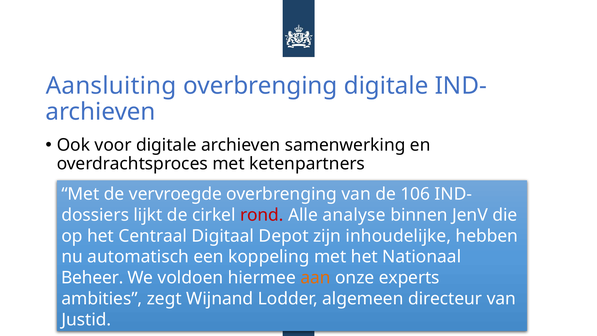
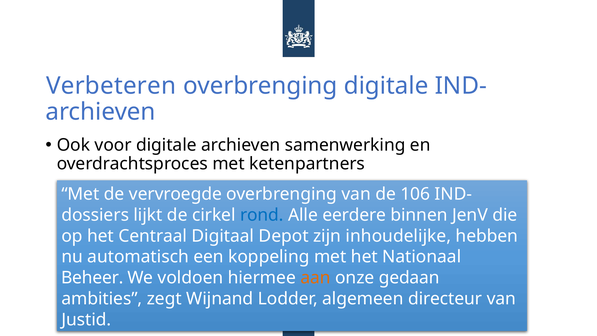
Aansluiting: Aansluiting -> Verbeteren (111, 86)
rond colour: red -> blue (262, 215)
analyse: analyse -> eerdere (354, 215)
experts: experts -> gedaan (409, 278)
